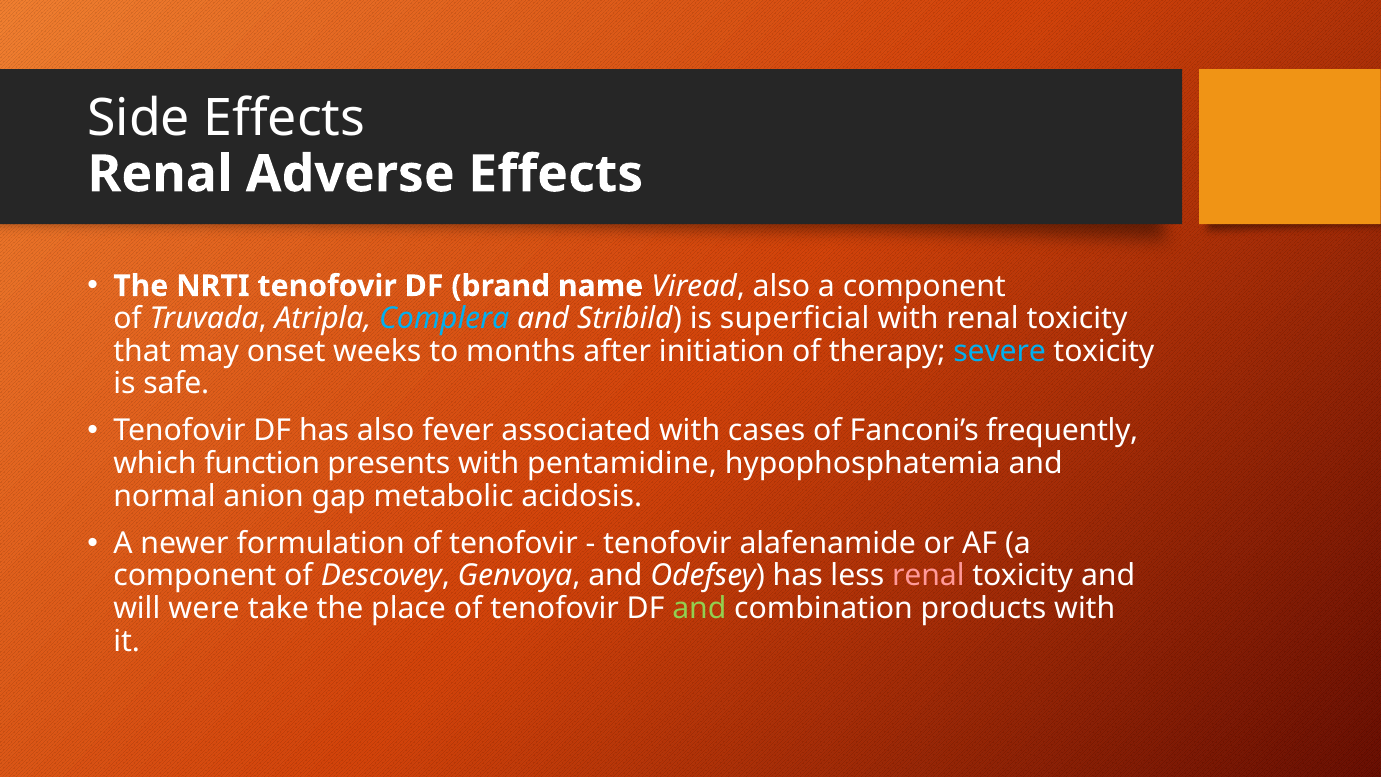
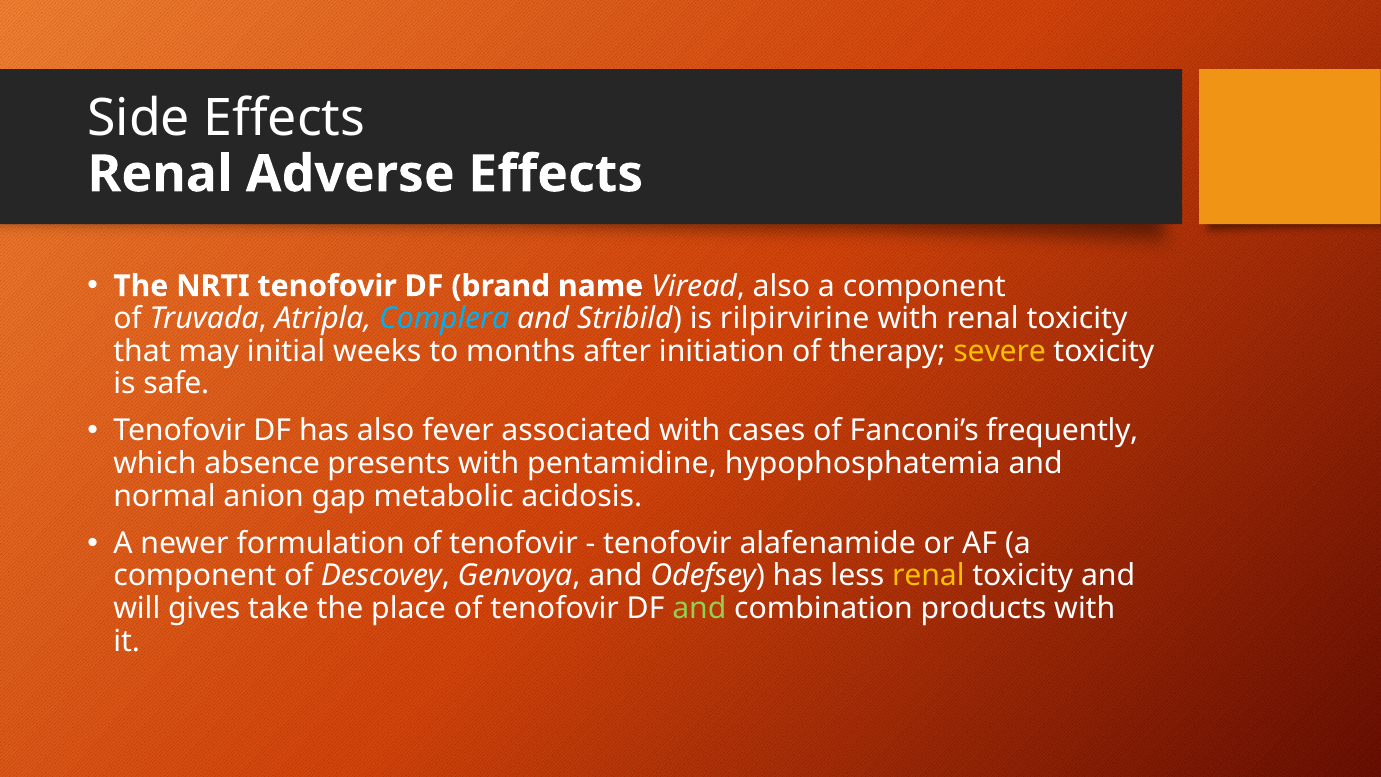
superficial: superficial -> rilpirvirine (795, 319)
onset: onset -> initial (286, 351)
severe colour: light blue -> yellow (1000, 351)
function: function -> absence (262, 463)
renal colour: pink -> yellow (928, 576)
were: were -> gives (204, 608)
